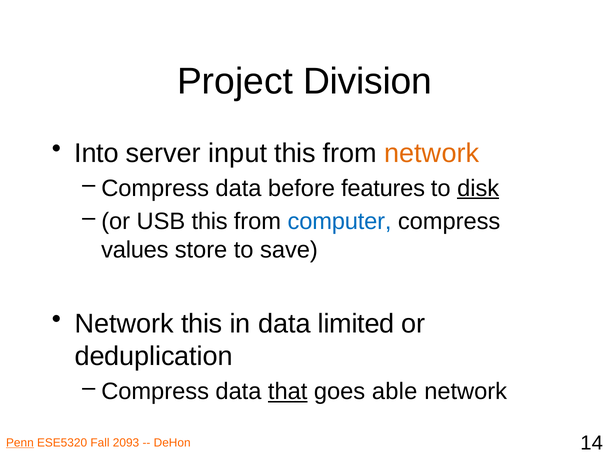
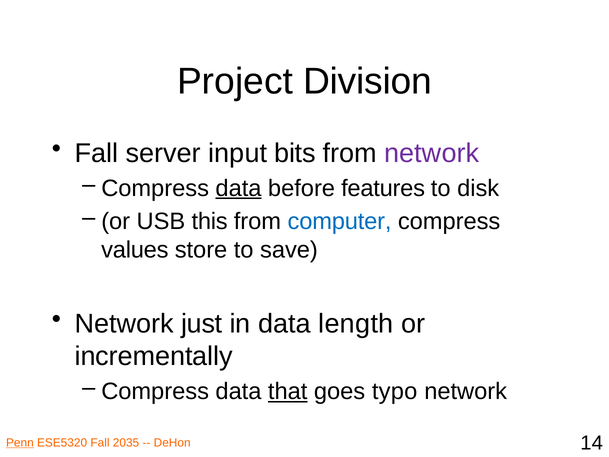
Into: Into -> Fall (96, 153)
input this: this -> bits (295, 153)
network colour: orange -> purple (432, 153)
data underline: none -> present (238, 188)
disk underline: present -> none (478, 188)
Network this: this -> just (202, 324)
limited: limited -> length (356, 324)
deduplication: deduplication -> incrementally (154, 356)
able: able -> typo (395, 391)
2093: 2093 -> 2035 (126, 442)
